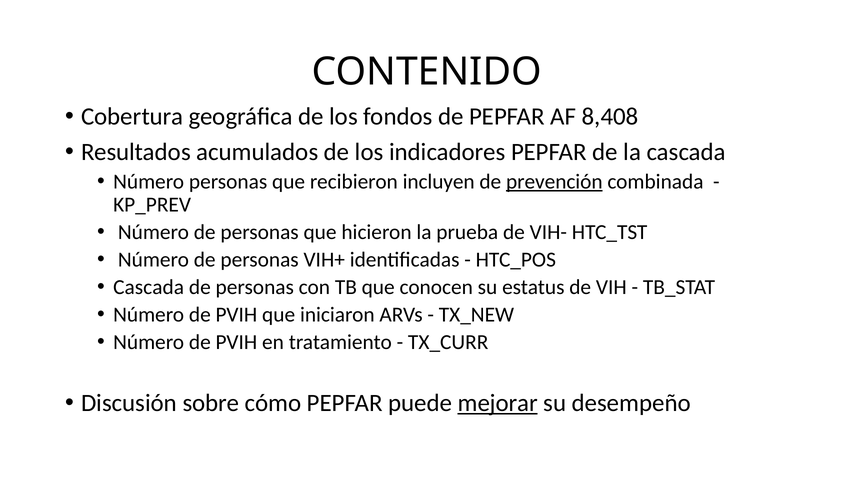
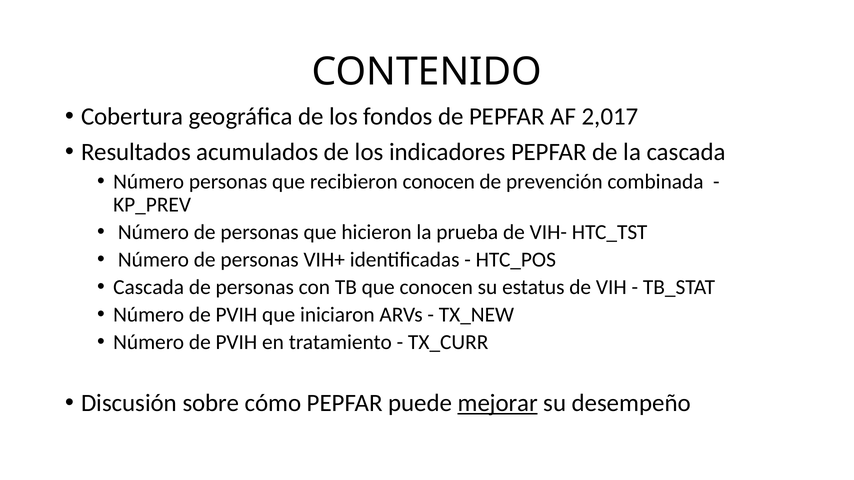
8,408: 8,408 -> 2,017 (610, 116)
recibieron incluyen: incluyen -> conocen (439, 182)
prevención underline: present -> none (554, 182)
